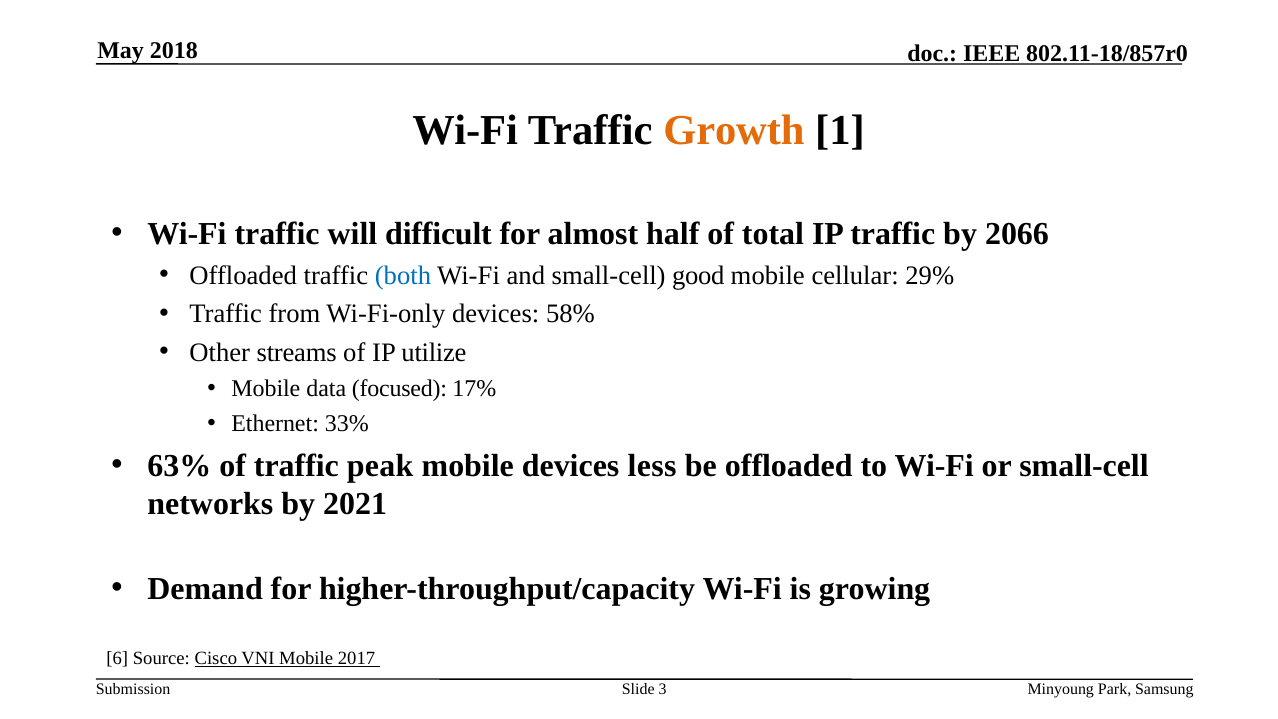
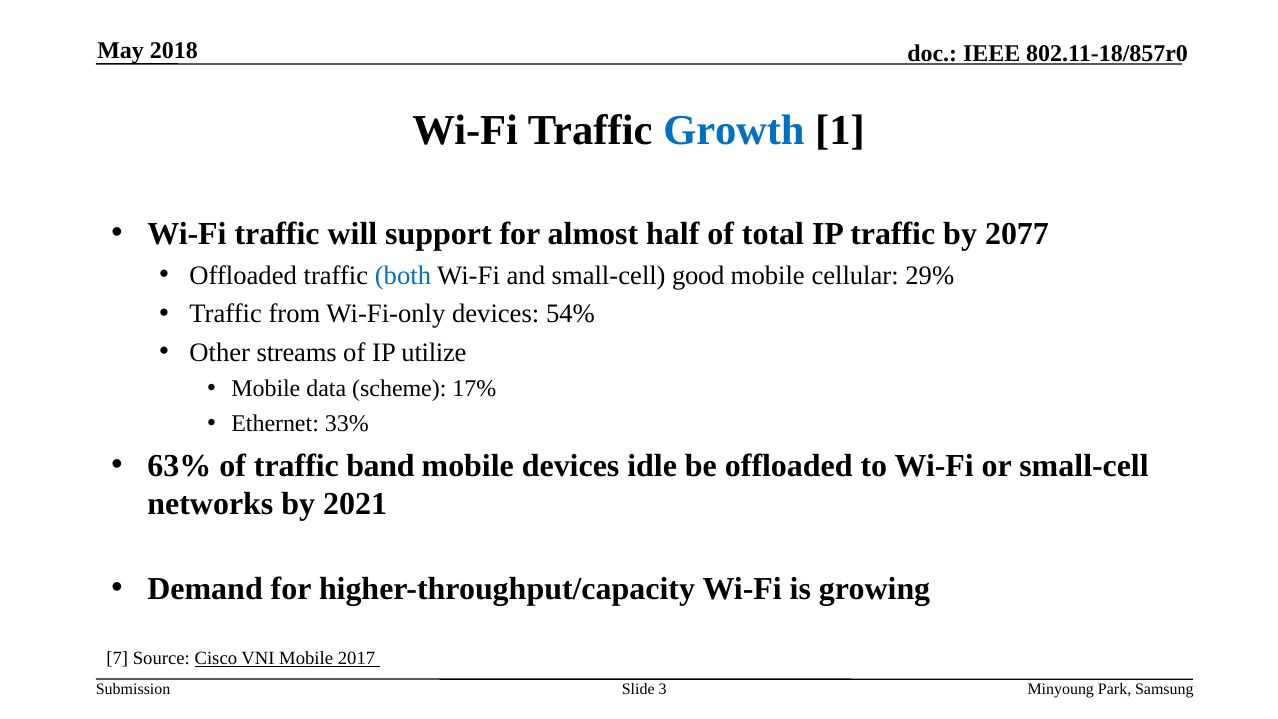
Growth colour: orange -> blue (734, 131)
difficult: difficult -> support (438, 234)
2066: 2066 -> 2077 (1017, 234)
58%: 58% -> 54% (570, 314)
focused: focused -> scheme (399, 389)
peak: peak -> band (380, 466)
less: less -> idle (652, 466)
6: 6 -> 7 (117, 658)
